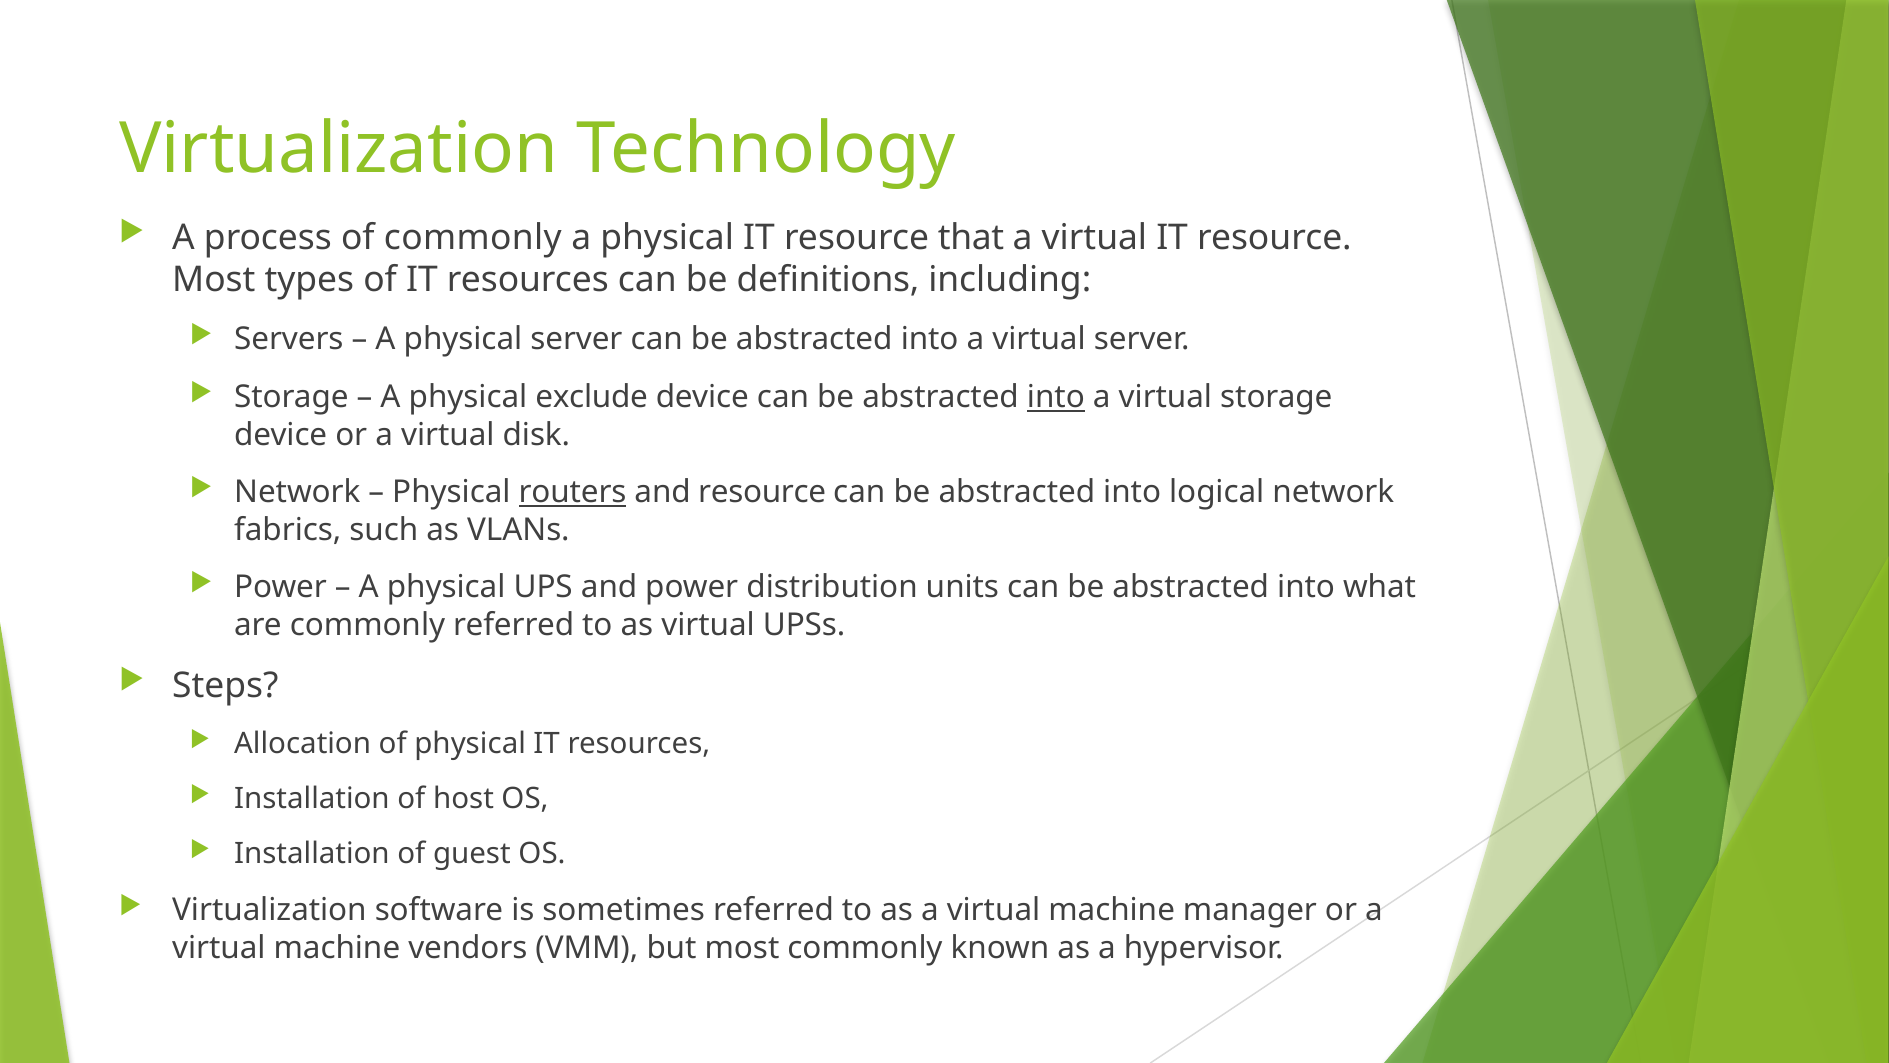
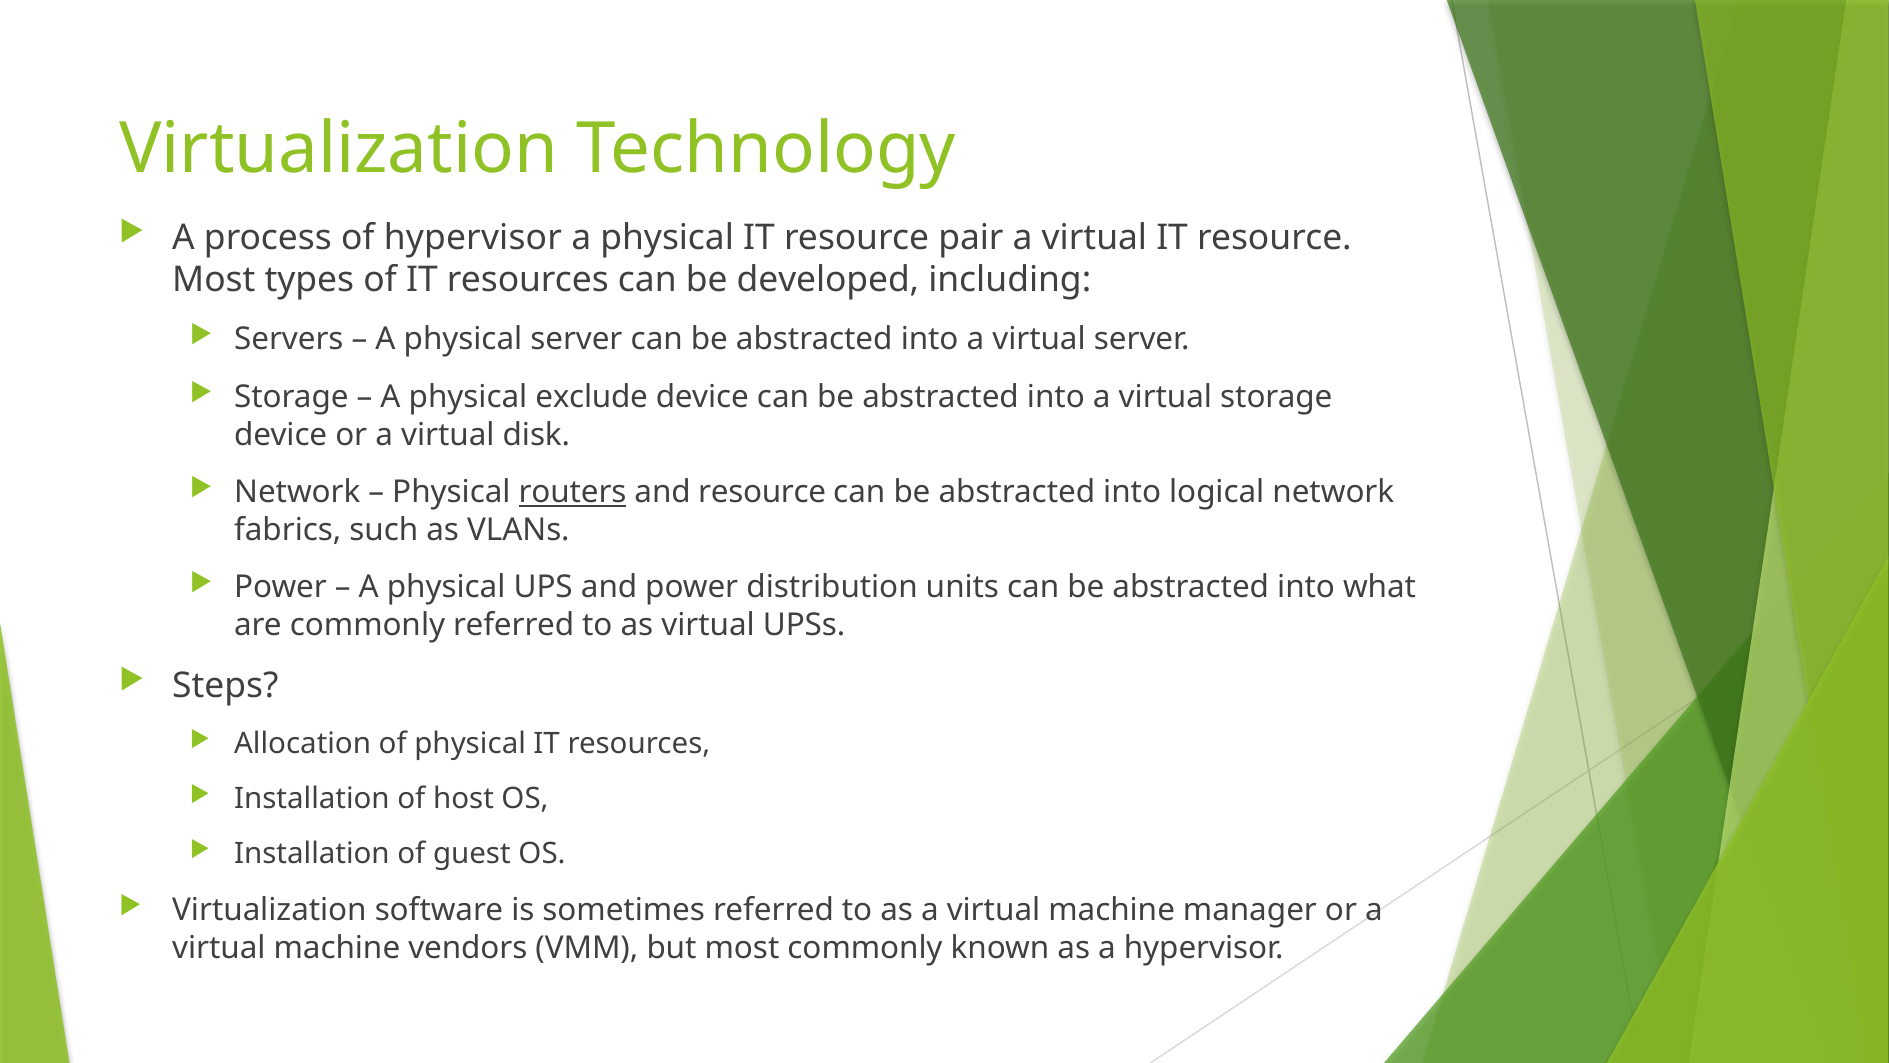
of commonly: commonly -> hypervisor (473, 237)
that: that -> pair (971, 237)
definitions: definitions -> developed (828, 280)
into underline: present -> none (1056, 397)
